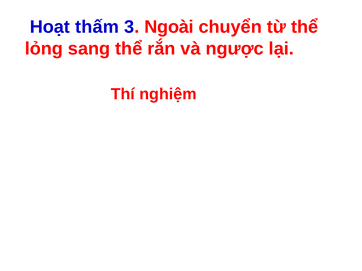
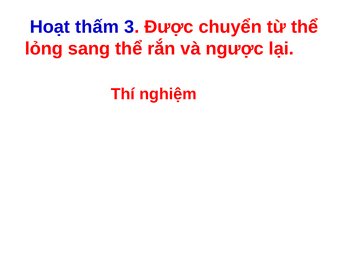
Ngoài: Ngoài -> Được (169, 27)
